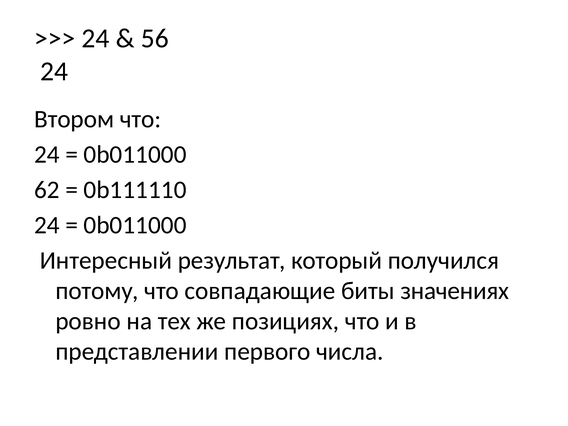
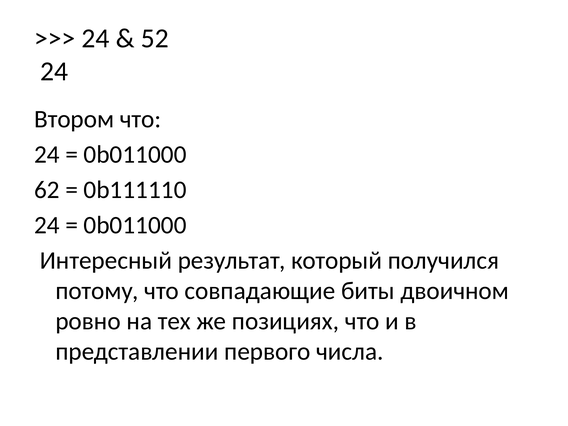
56: 56 -> 52 (155, 38)
значениях: значениях -> двоичном (455, 291)
